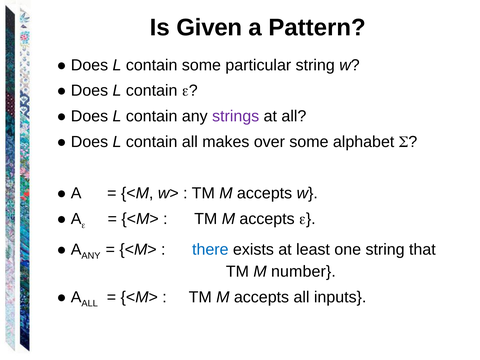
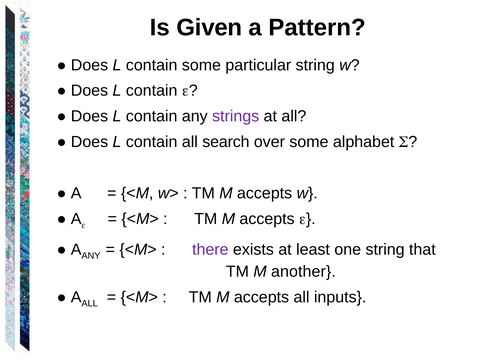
makes: makes -> search (226, 142)
there colour: blue -> purple (210, 250)
number: number -> another (303, 271)
